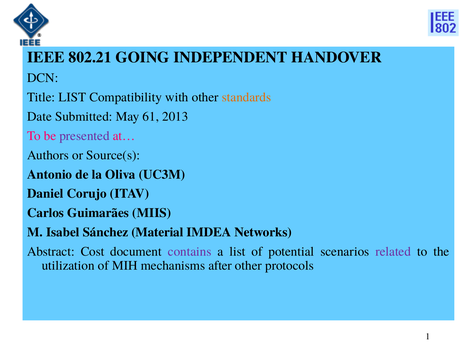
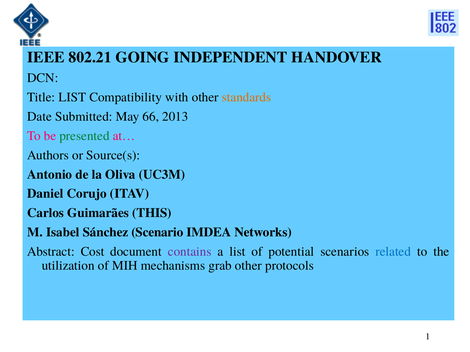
61: 61 -> 66 (151, 117)
presented colour: purple -> green (84, 136)
MIIS: MIIS -> THIS (152, 213)
Material: Material -> Scenario (157, 233)
related colour: purple -> blue (393, 252)
after: after -> grab (220, 266)
